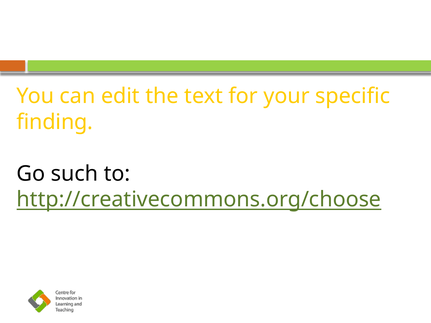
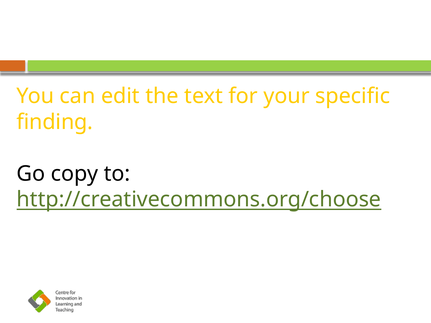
such: such -> copy (75, 174)
